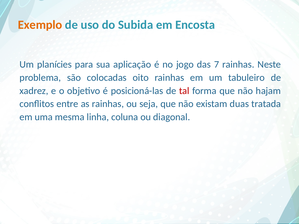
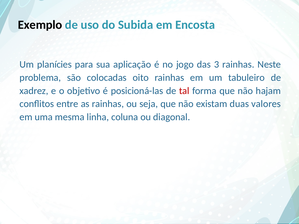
Exemplo colour: orange -> black (40, 25)
7: 7 -> 3 (217, 65)
tratada: tratada -> valores (266, 104)
